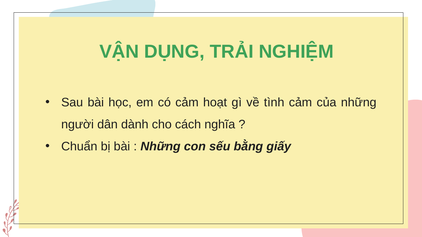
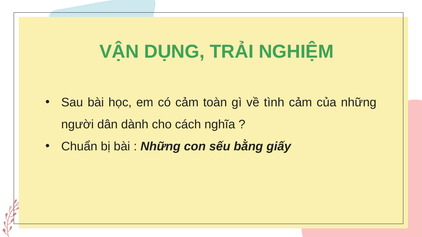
hoạt: hoạt -> toàn (215, 102)
